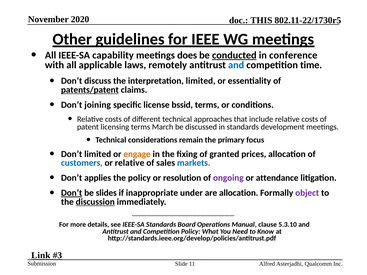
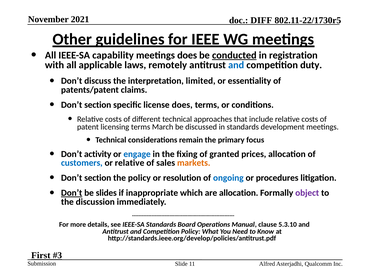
2020: 2020 -> 2021 (80, 19)
THIS: THIS -> DIFF (261, 20)
conference: conference -> registration (293, 55)
time: time -> duty (311, 65)
patents/patent underline: present -> none (90, 90)
joining: joining -> section (98, 105)
license bssid: bssid -> does (182, 105)
Don’t limited: limited -> activity (98, 154)
engage colour: orange -> blue (137, 154)
markets colour: blue -> orange (194, 163)
applies: applies -> section (98, 178)
ongoing colour: purple -> blue (228, 178)
attendance: attendance -> procedures (277, 178)
under: under -> which (191, 193)
discussion underline: present -> none (95, 202)
Link: Link -> First (41, 256)
